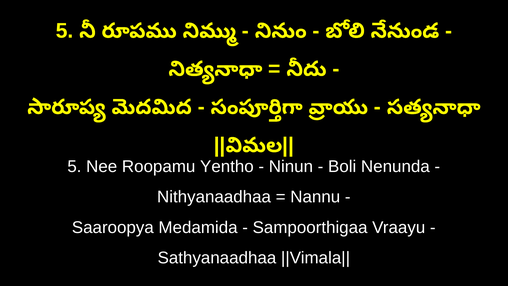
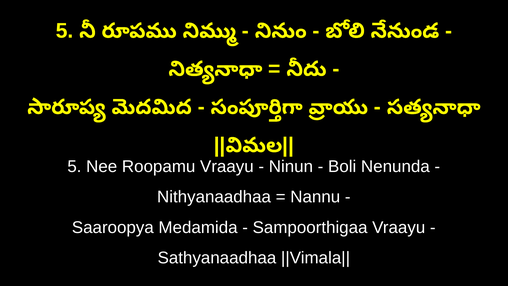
Roopamu Yentho: Yentho -> Vraayu (227, 166)
